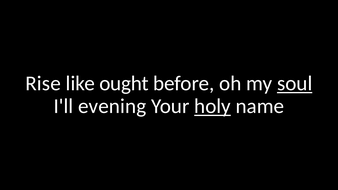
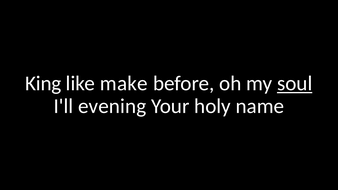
Rise: Rise -> King (43, 84)
ought: ought -> make (124, 84)
holy underline: present -> none (212, 106)
